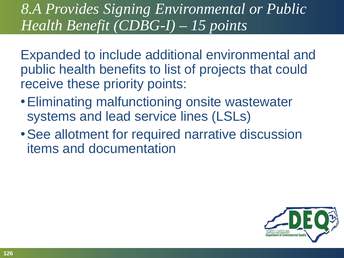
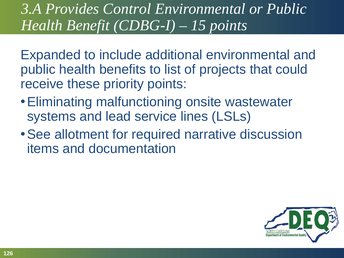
8.A: 8.A -> 3.A (31, 9)
Signing: Signing -> Control (127, 9)
